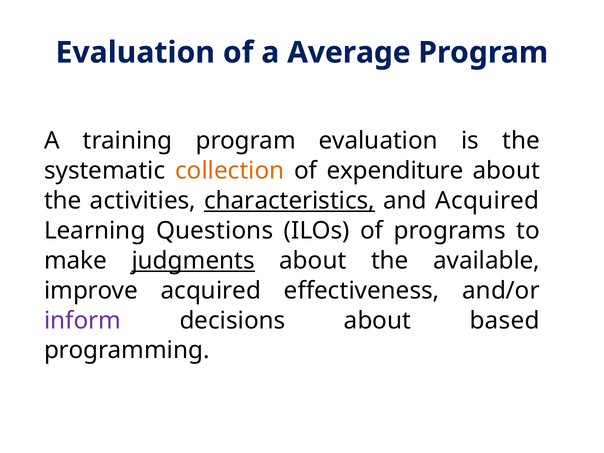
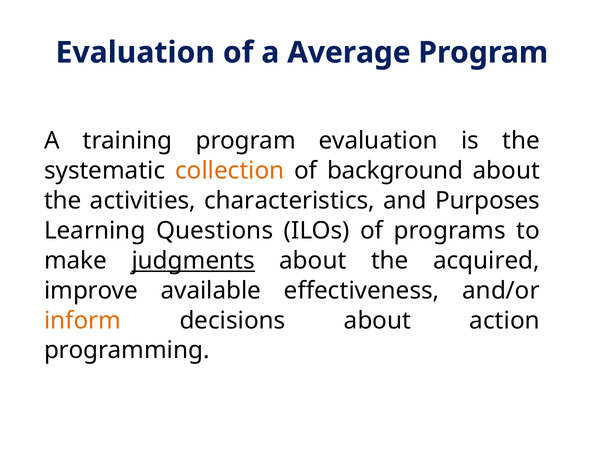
expenditure: expenditure -> background (395, 171)
characteristics underline: present -> none (290, 201)
and Acquired: Acquired -> Purposes (488, 201)
available: available -> acquired (487, 261)
improve acquired: acquired -> available (211, 291)
inform colour: purple -> orange (83, 320)
based: based -> action (505, 320)
